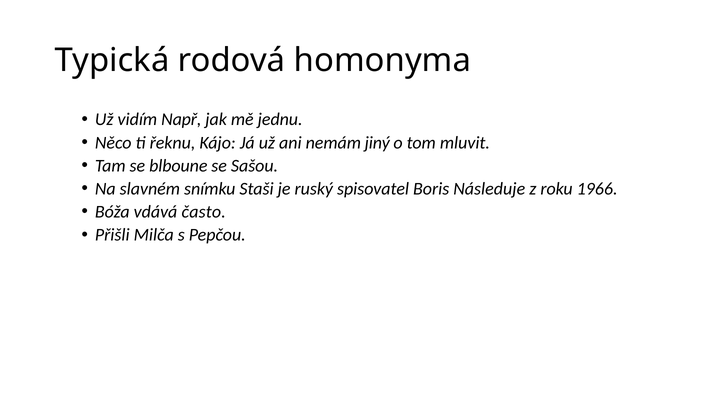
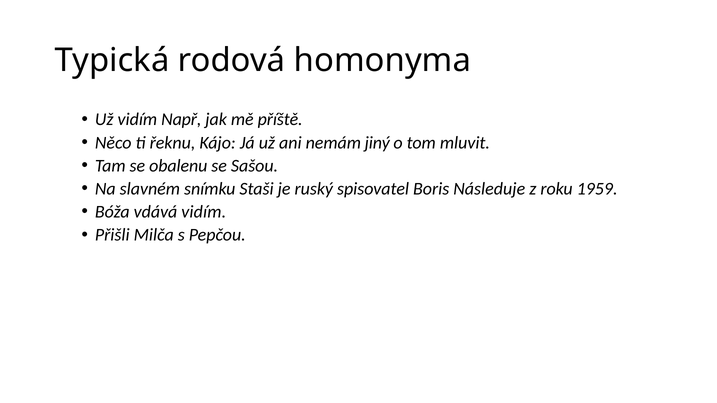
jednu: jednu -> příště (280, 120)
blboune: blboune -> obalenu (178, 166)
1966: 1966 -> 1959 (597, 189)
vdává často: často -> vidím (204, 212)
